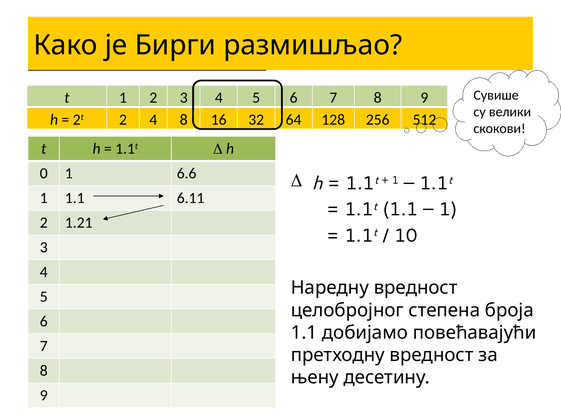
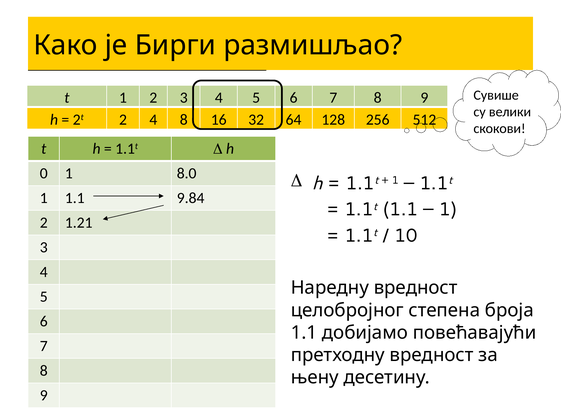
6.6: 6.6 -> 8.0 (187, 174)
6.11: 6.11 -> 9.84 (191, 198)
